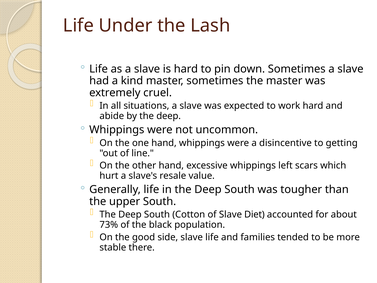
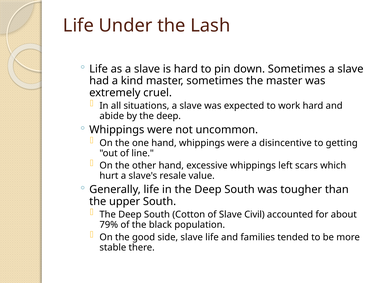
Diet: Diet -> Civil (254, 214)
73%: 73% -> 79% (109, 225)
